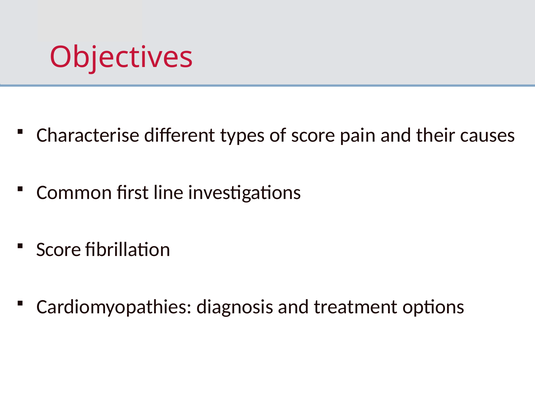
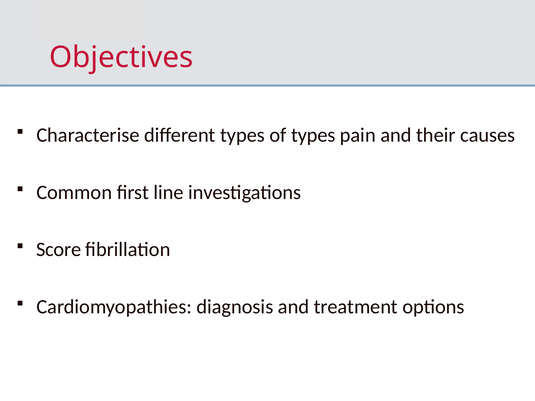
of score: score -> types (313, 135)
